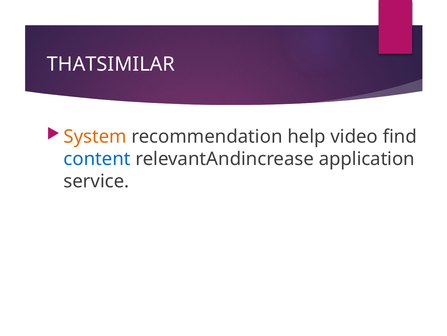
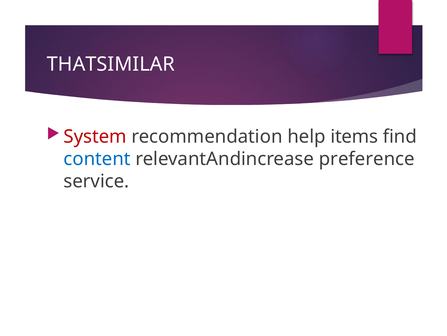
System colour: orange -> red (95, 136)
video: video -> items (354, 136)
application: application -> preference (367, 159)
